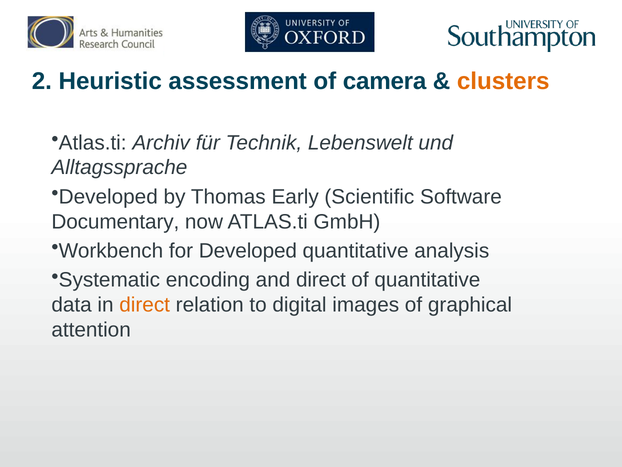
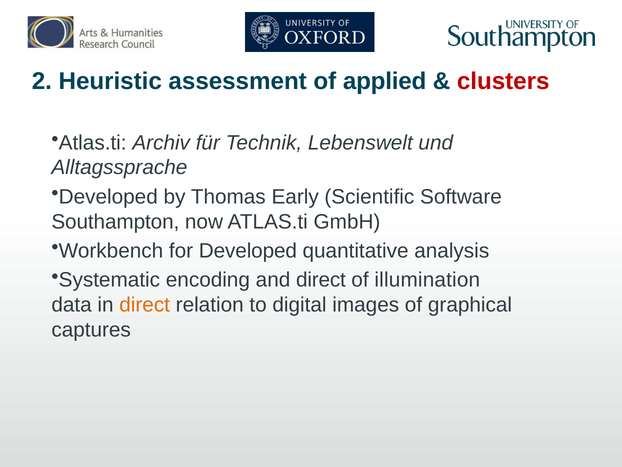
camera: camera -> applied (385, 81)
clusters colour: orange -> red (503, 81)
Documentary: Documentary -> Southampton (115, 221)
of quantitative: quantitative -> illumination (427, 280)
attention: attention -> captures (91, 330)
